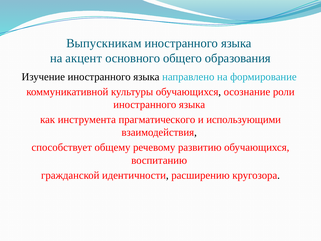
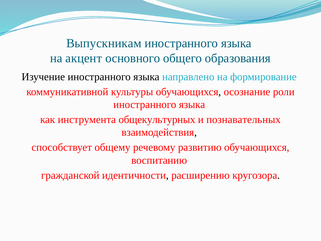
прагматического: прагматического -> общекультурных (157, 119)
использующими: использующими -> познавательных (244, 119)
